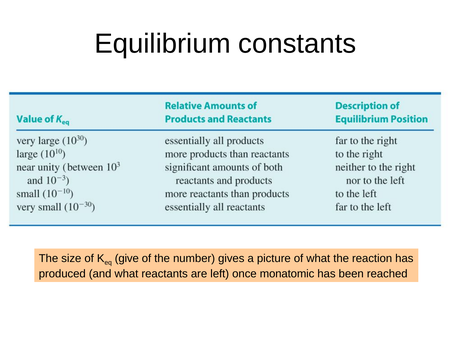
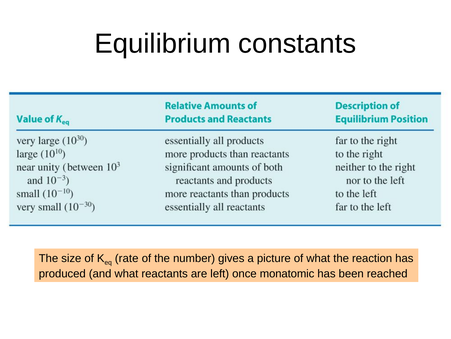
give: give -> rate (127, 258)
